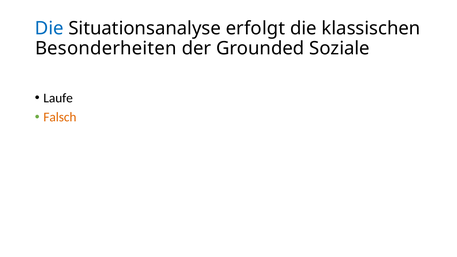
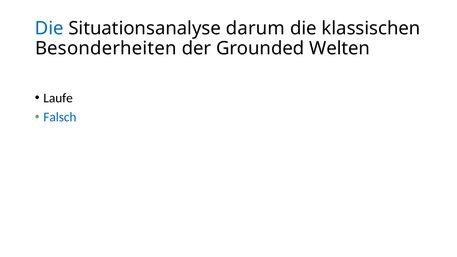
erfolgt: erfolgt -> darum (255, 28)
Soziale: Soziale -> Welten (340, 48)
Falsch colour: orange -> blue (60, 117)
